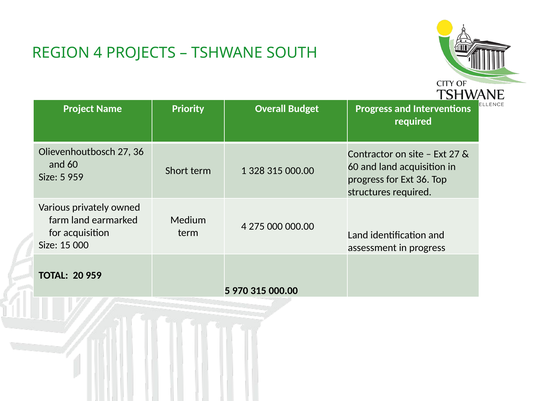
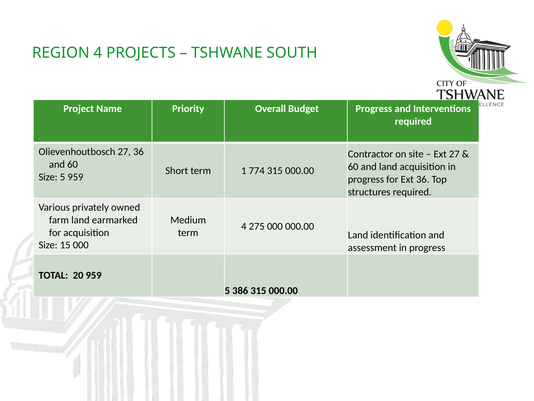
328: 328 -> 774 (257, 171)
970: 970 -> 386 (240, 290)
